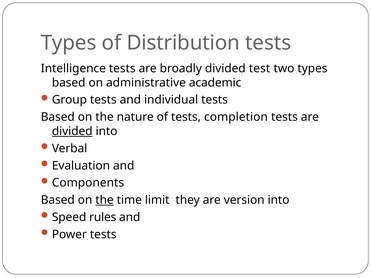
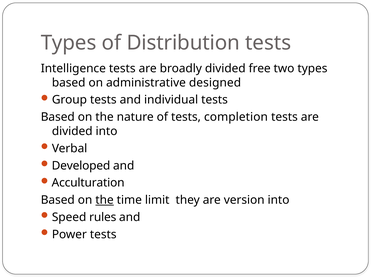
test: test -> free (260, 69)
academic: academic -> designed (215, 83)
divided underline: present -> none (72, 131)
Evaluation: Evaluation -> Developed (81, 166)
Components: Components -> Acculturation (88, 183)
